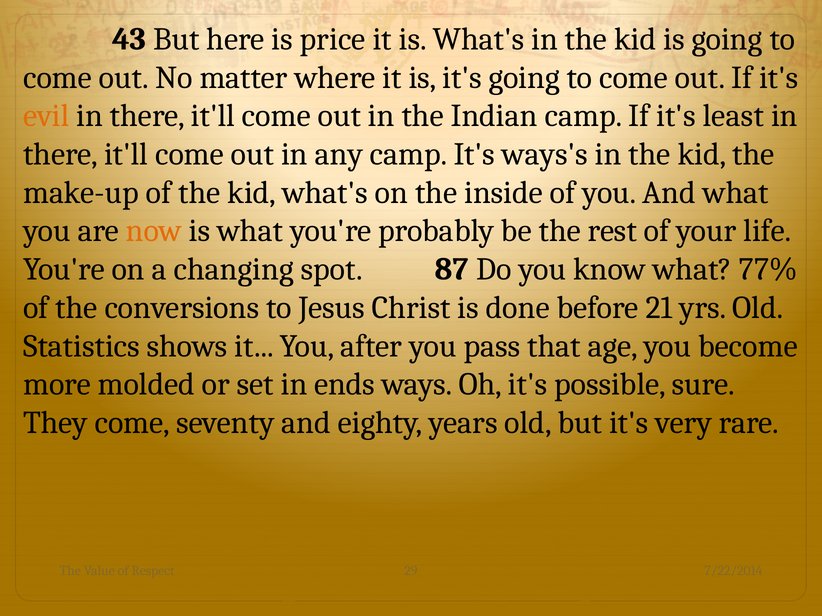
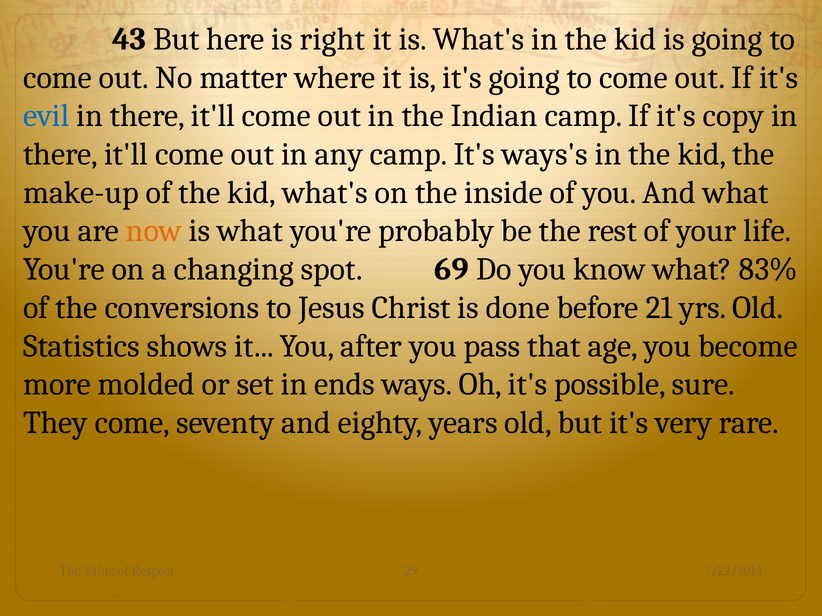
price: price -> right (333, 39)
evil colour: orange -> blue (46, 116)
least: least -> copy (733, 116)
87: 87 -> 69 (452, 270)
77%: 77% -> 83% (768, 270)
